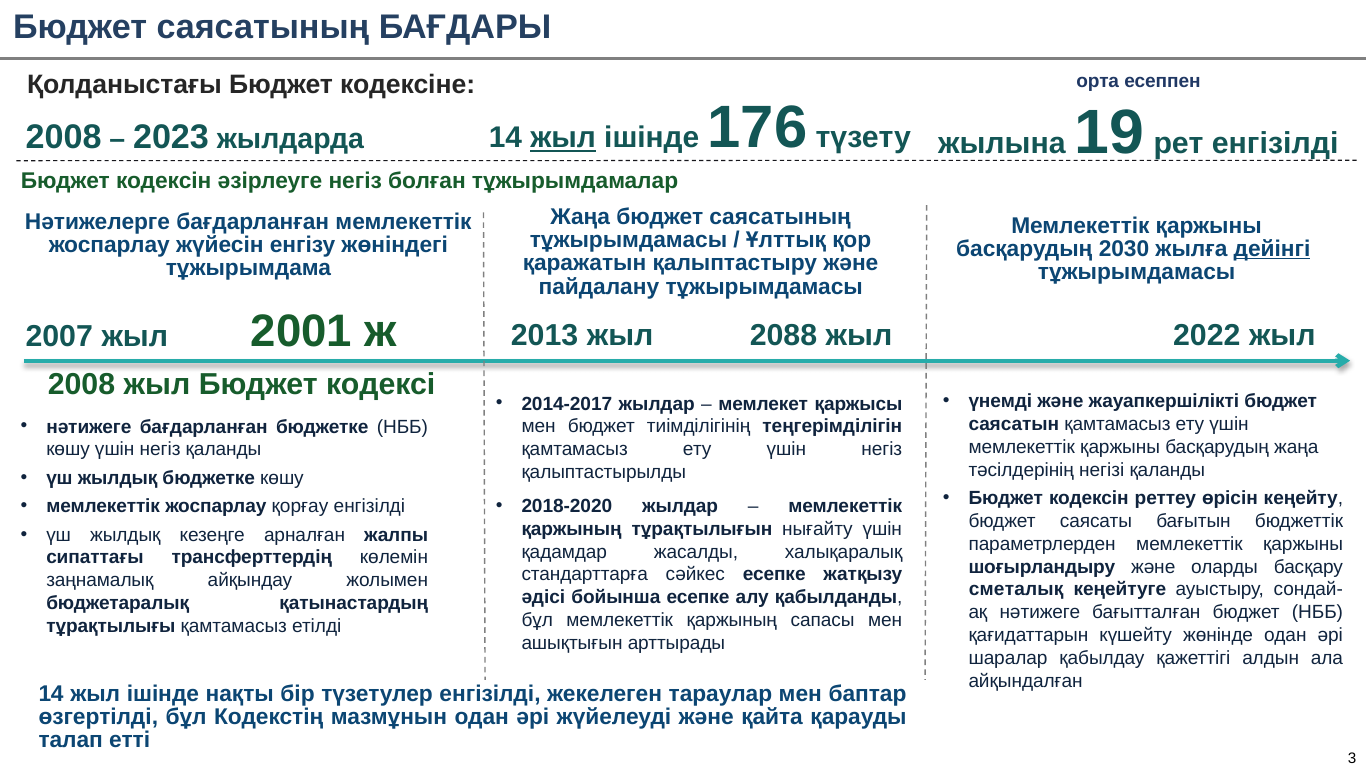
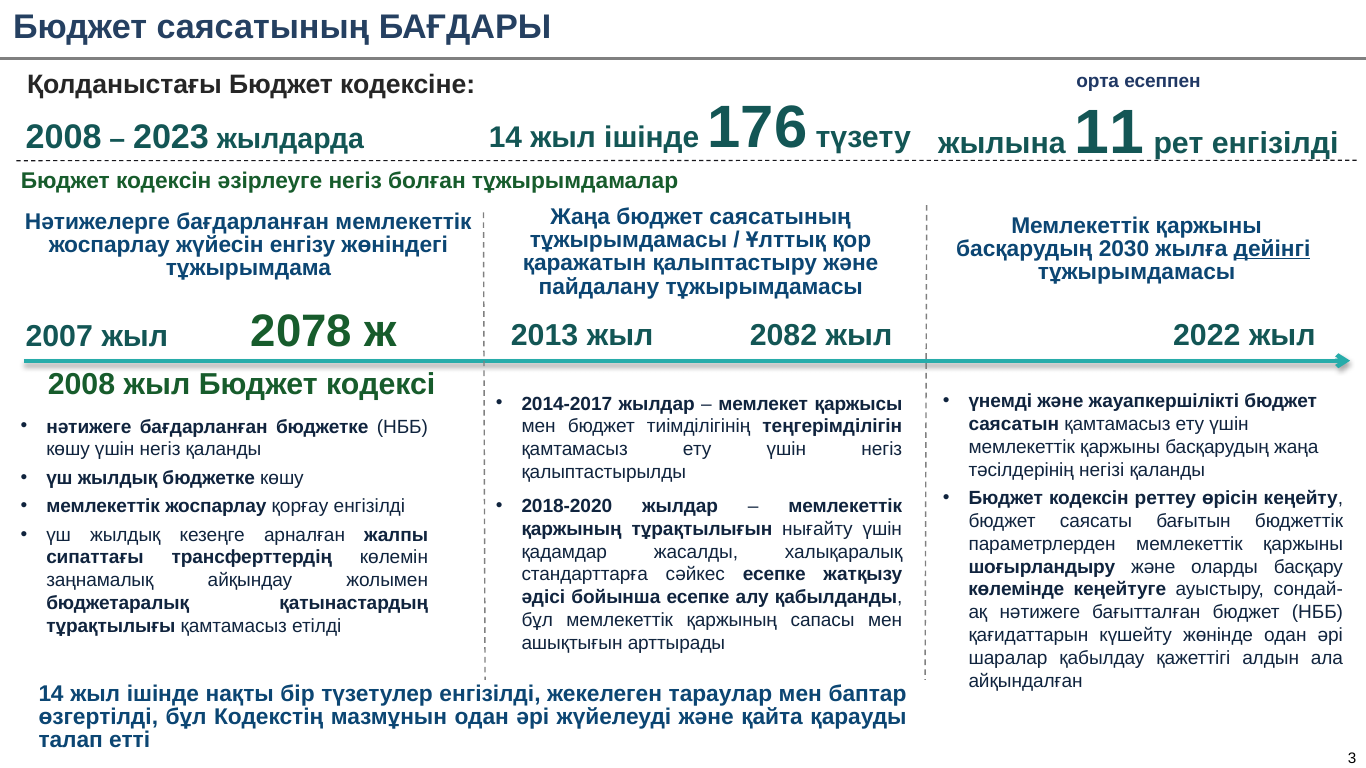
жыл underline: present -> none (563, 138)
19: 19 -> 11 (1109, 133)
2001: 2001 -> 2078 (302, 331)
2088: 2088 -> 2082 (783, 336)
сметалық: сметалық -> көлемінде (1016, 590)
